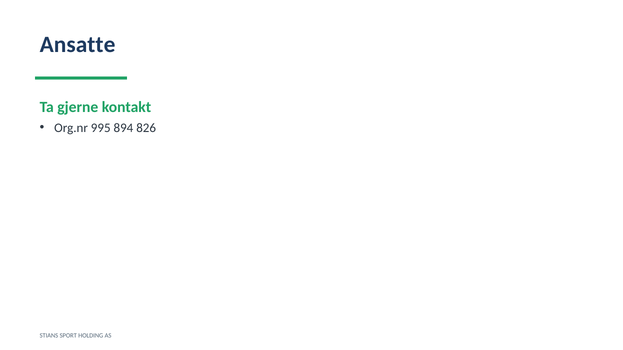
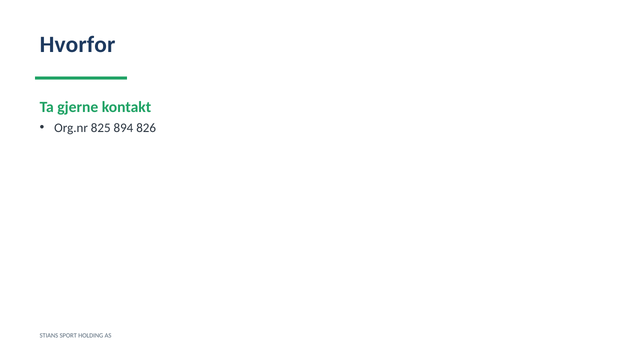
Ansatte: Ansatte -> Hvorfor (77, 44)
995: 995 -> 825 (101, 128)
